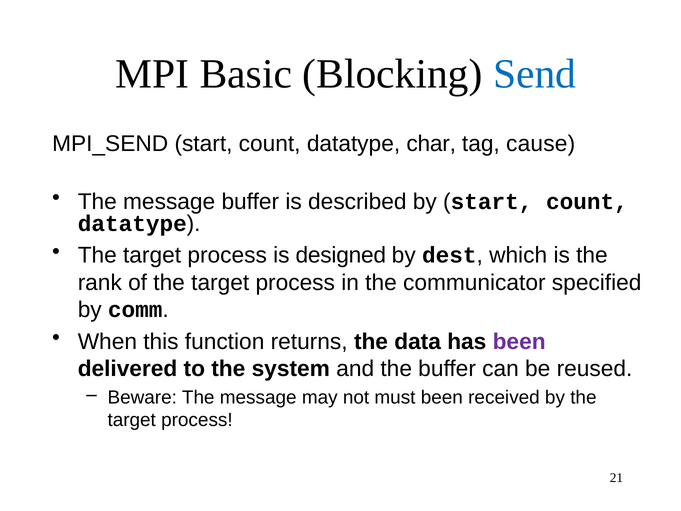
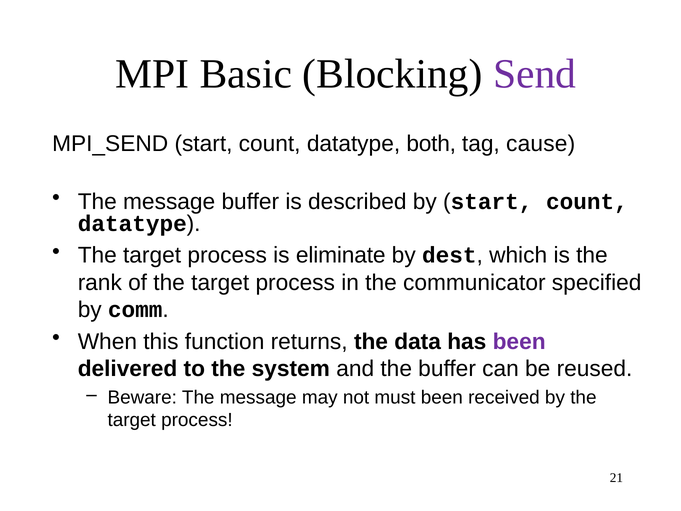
Send colour: blue -> purple (535, 74)
char: char -> both (431, 143)
designed: designed -> eliminate (341, 255)
